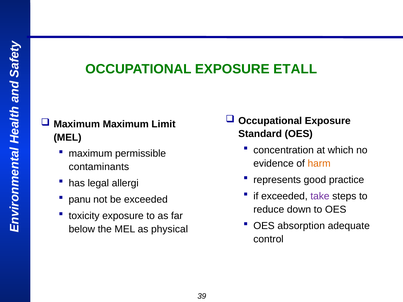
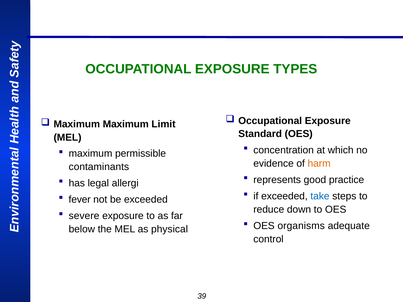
ETALL: ETALL -> TYPES (295, 69)
take colour: purple -> blue (320, 196)
panu: panu -> fever (80, 200)
toxicity: toxicity -> severe (84, 216)
absorption: absorption -> organisms (301, 226)
